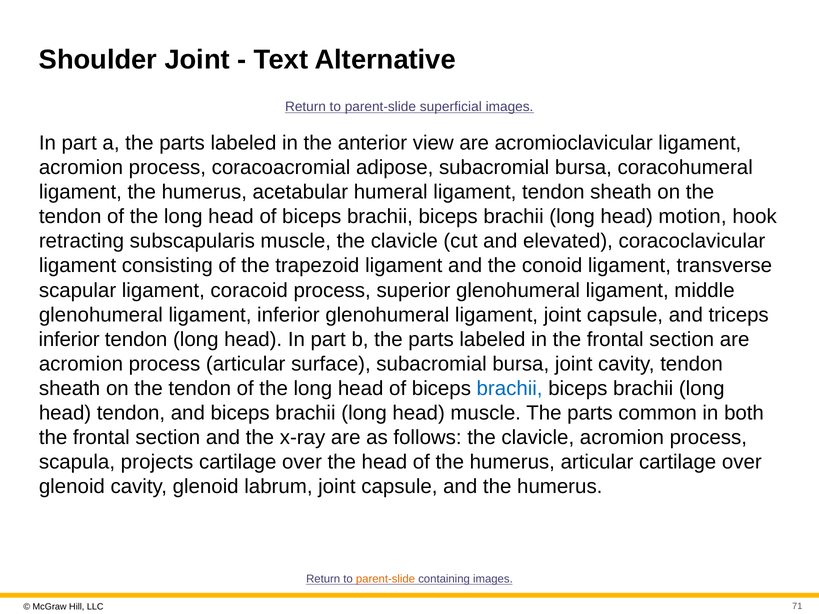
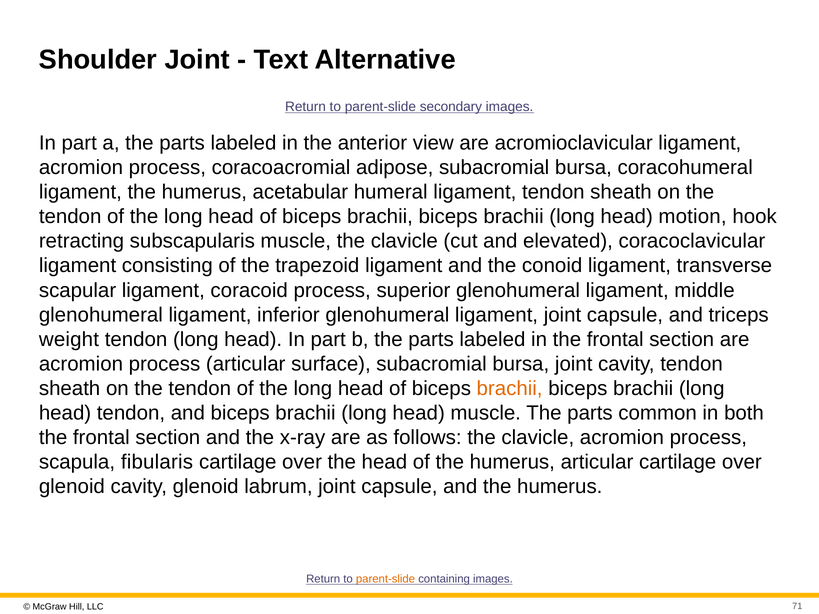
superficial: superficial -> secondary (451, 107)
inferior: inferior -> weight (69, 340)
brachii colour: blue -> orange (510, 389)
projects: projects -> fibularis (157, 462)
